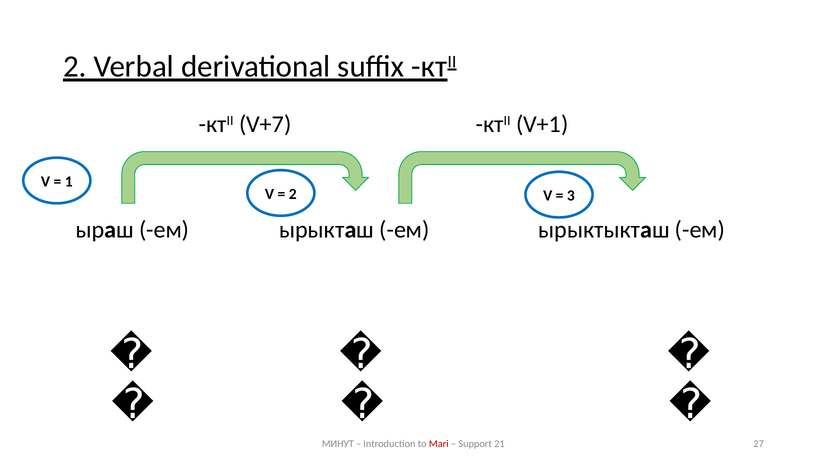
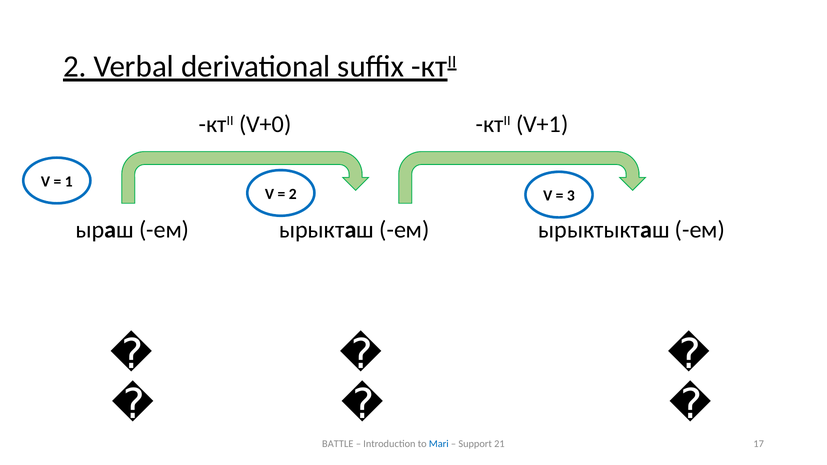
V+7: V+7 -> V+0 (265, 125)
МИНУТ: МИНУТ -> BATTLE (338, 444)
Mari colour: red -> blue (439, 444)
27: 27 -> 17 (759, 444)
